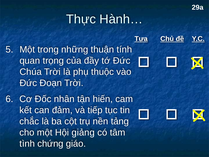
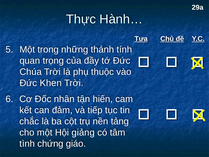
thuận: thuận -> thánh (102, 49)
Đoạn: Đoạn -> Khen (51, 83)
